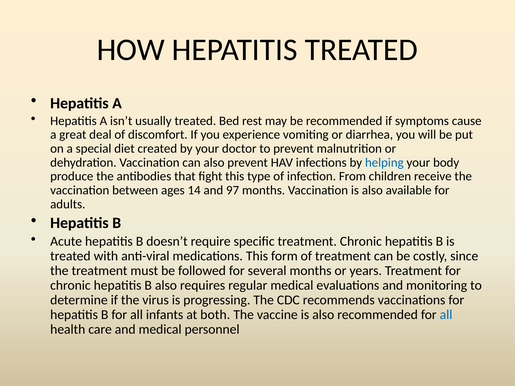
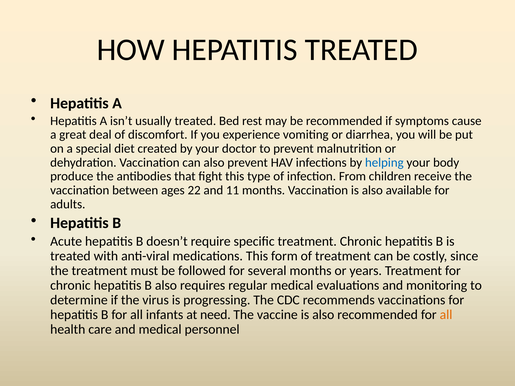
14: 14 -> 22 (194, 190)
97: 97 -> 11 (233, 190)
both: both -> need (215, 315)
all colour: blue -> orange (446, 315)
